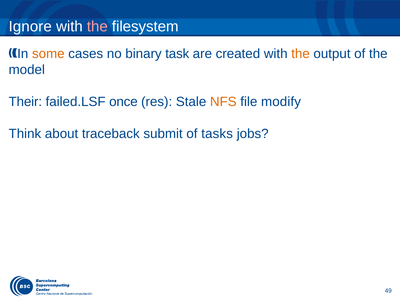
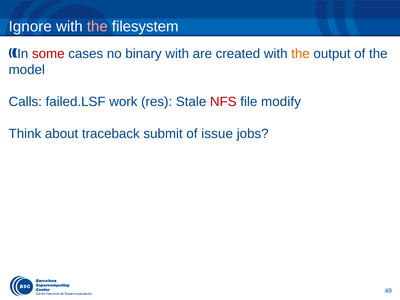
some colour: orange -> red (48, 54)
binary task: task -> with (177, 54)
Their: Their -> Calls (25, 102)
once: once -> work (123, 102)
NFS colour: orange -> red (223, 102)
tasks: tasks -> issue (217, 134)
